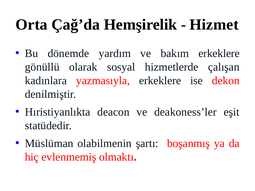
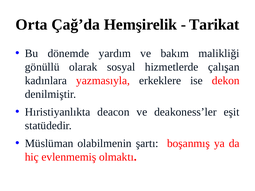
Hizmet: Hizmet -> Tarikat (214, 25)
bakım erkeklere: erkeklere -> malikliği (219, 53)
